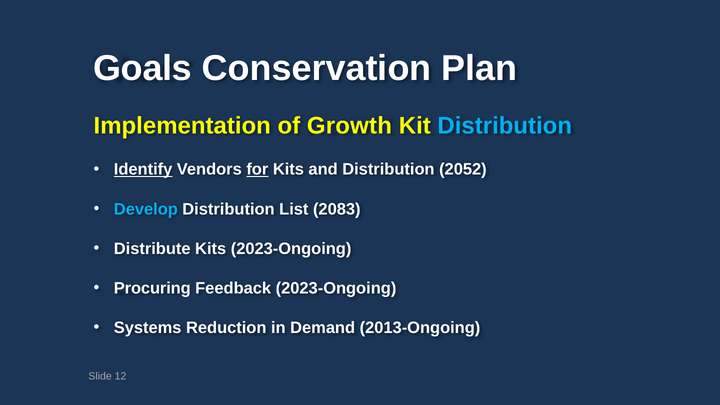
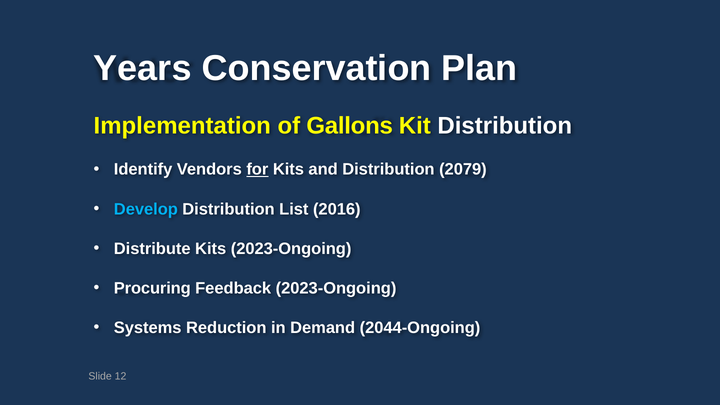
Goals: Goals -> Years (142, 68)
Growth: Growth -> Gallons (350, 126)
Distribution colour: light blue -> white (505, 126)
Identify underline: present -> none (143, 169)
2052: 2052 -> 2079 (463, 169)
2083: 2083 -> 2016 (337, 209)
2013-Ongoing: 2013-Ongoing -> 2044-Ongoing (420, 328)
